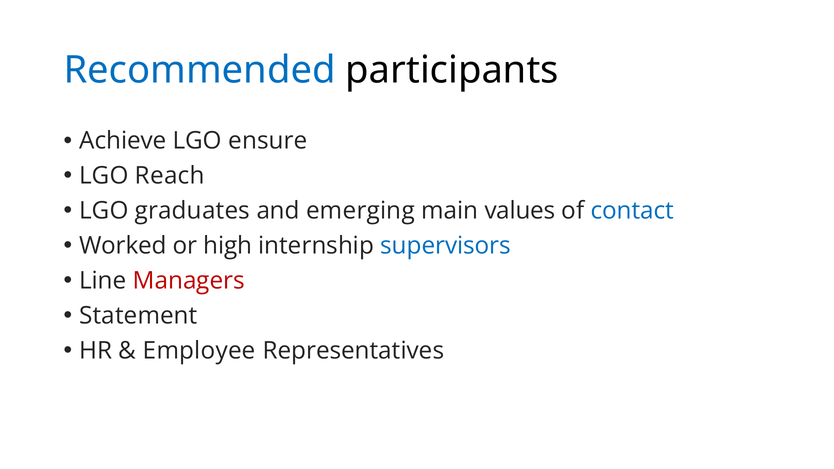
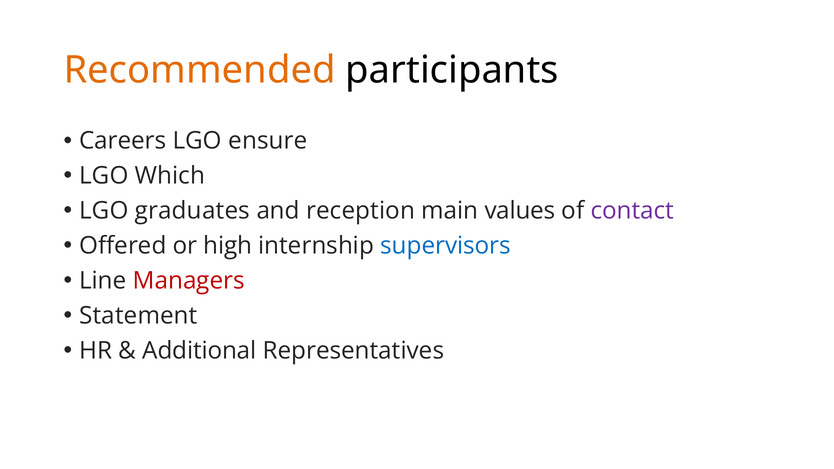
Recommended colour: blue -> orange (200, 70)
Achieve: Achieve -> Careers (123, 141)
Reach: Reach -> Which (170, 176)
emerging: emerging -> reception (360, 211)
contact colour: blue -> purple (632, 211)
Worked: Worked -> Offered (123, 246)
Employee: Employee -> Additional (199, 351)
